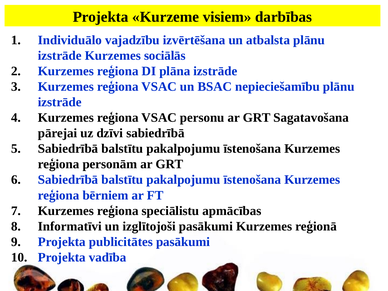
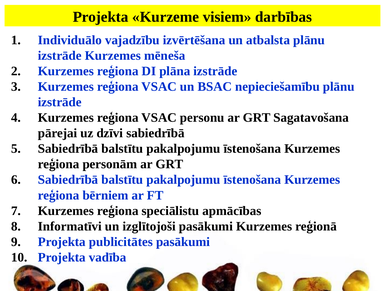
sociālās: sociālās -> mēneša (165, 56)
